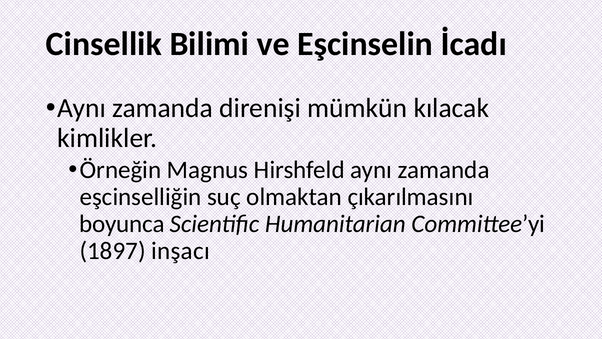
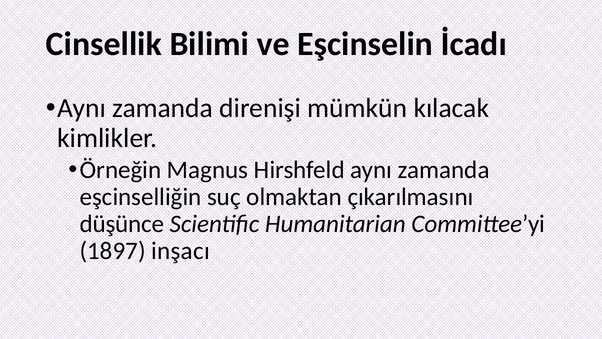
boyunca: boyunca -> düşünce (122, 224)
